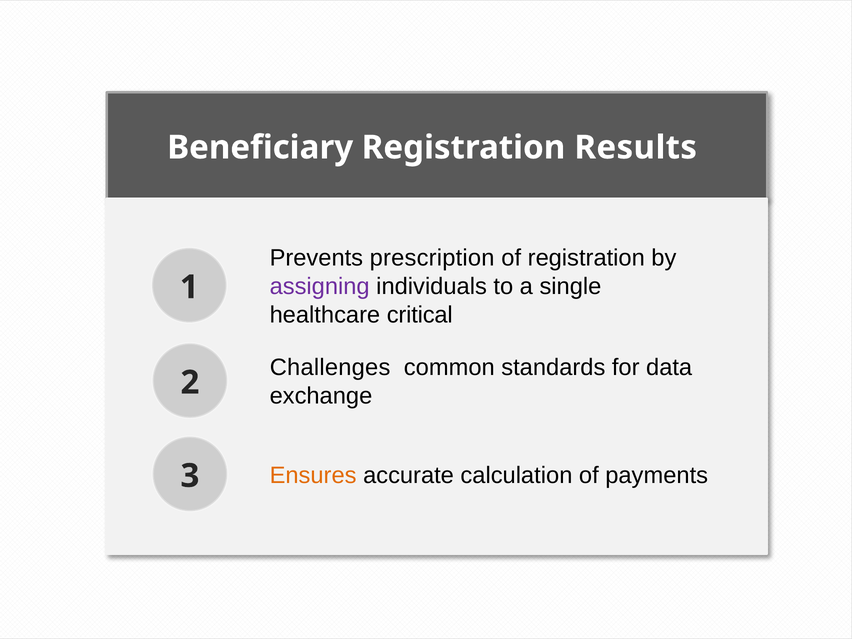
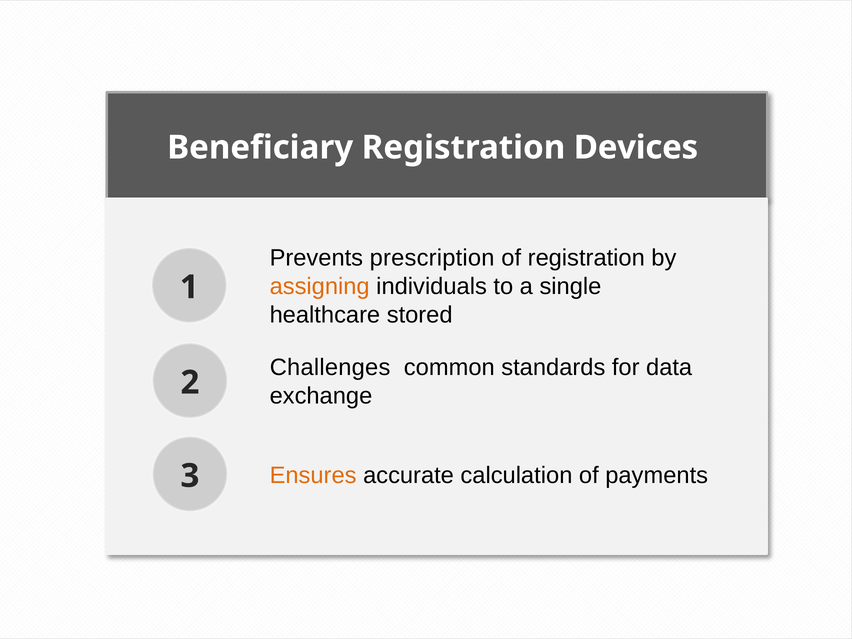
Results: Results -> Devices (636, 148)
assigning colour: purple -> orange (320, 287)
critical: critical -> stored (420, 315)
